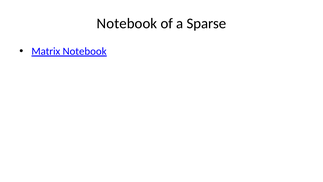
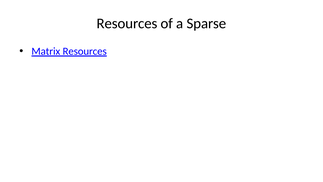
Notebook: Notebook -> Resources (127, 23)
Matrix Notebook: Notebook -> Resources (85, 51)
